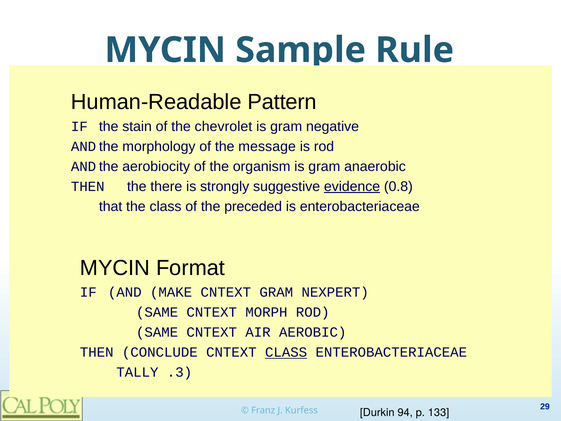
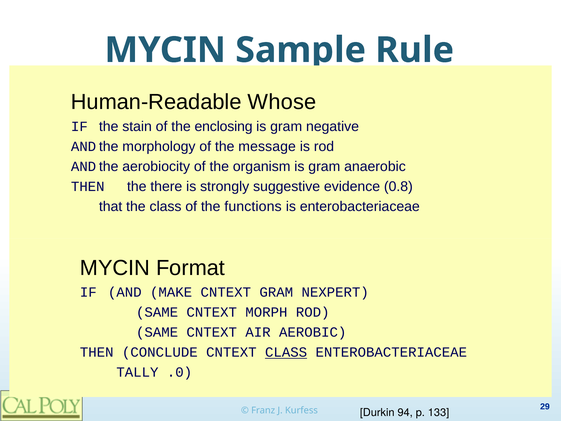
Pattern: Pattern -> Whose (282, 102)
chevrolet: chevrolet -> enclosing (224, 126)
evidence underline: present -> none (352, 186)
preceded: preceded -> functions (253, 206)
.3: .3 -> .0 (179, 372)
